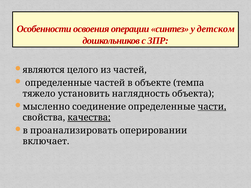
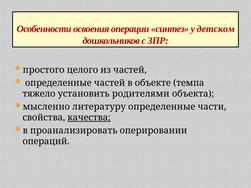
являются: являются -> простого (44, 70)
наглядность: наглядность -> родителями (141, 94)
соединение: соединение -> литературу (99, 107)
части underline: present -> none (212, 107)
включает: включает -> операций (46, 142)
